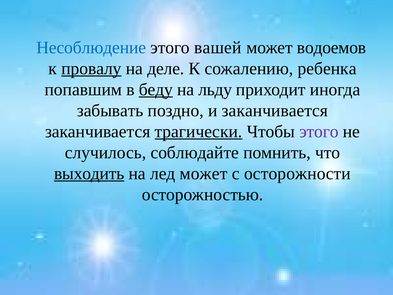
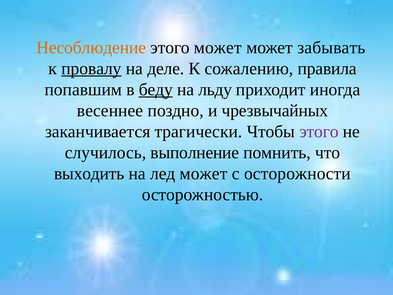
Несоблюдение colour: blue -> orange (91, 47)
этого вашей: вашей -> может (218, 47)
водоемов: водоемов -> забывать (331, 47)
ребенка: ребенка -> правила (327, 68)
забывать: забывать -> весеннее (110, 110)
и заканчивается: заканчивается -> чрезвычайных (275, 110)
трагически underline: present -> none (198, 131)
соблюдайте: соблюдайте -> выполнение (195, 152)
выходить underline: present -> none (89, 173)
